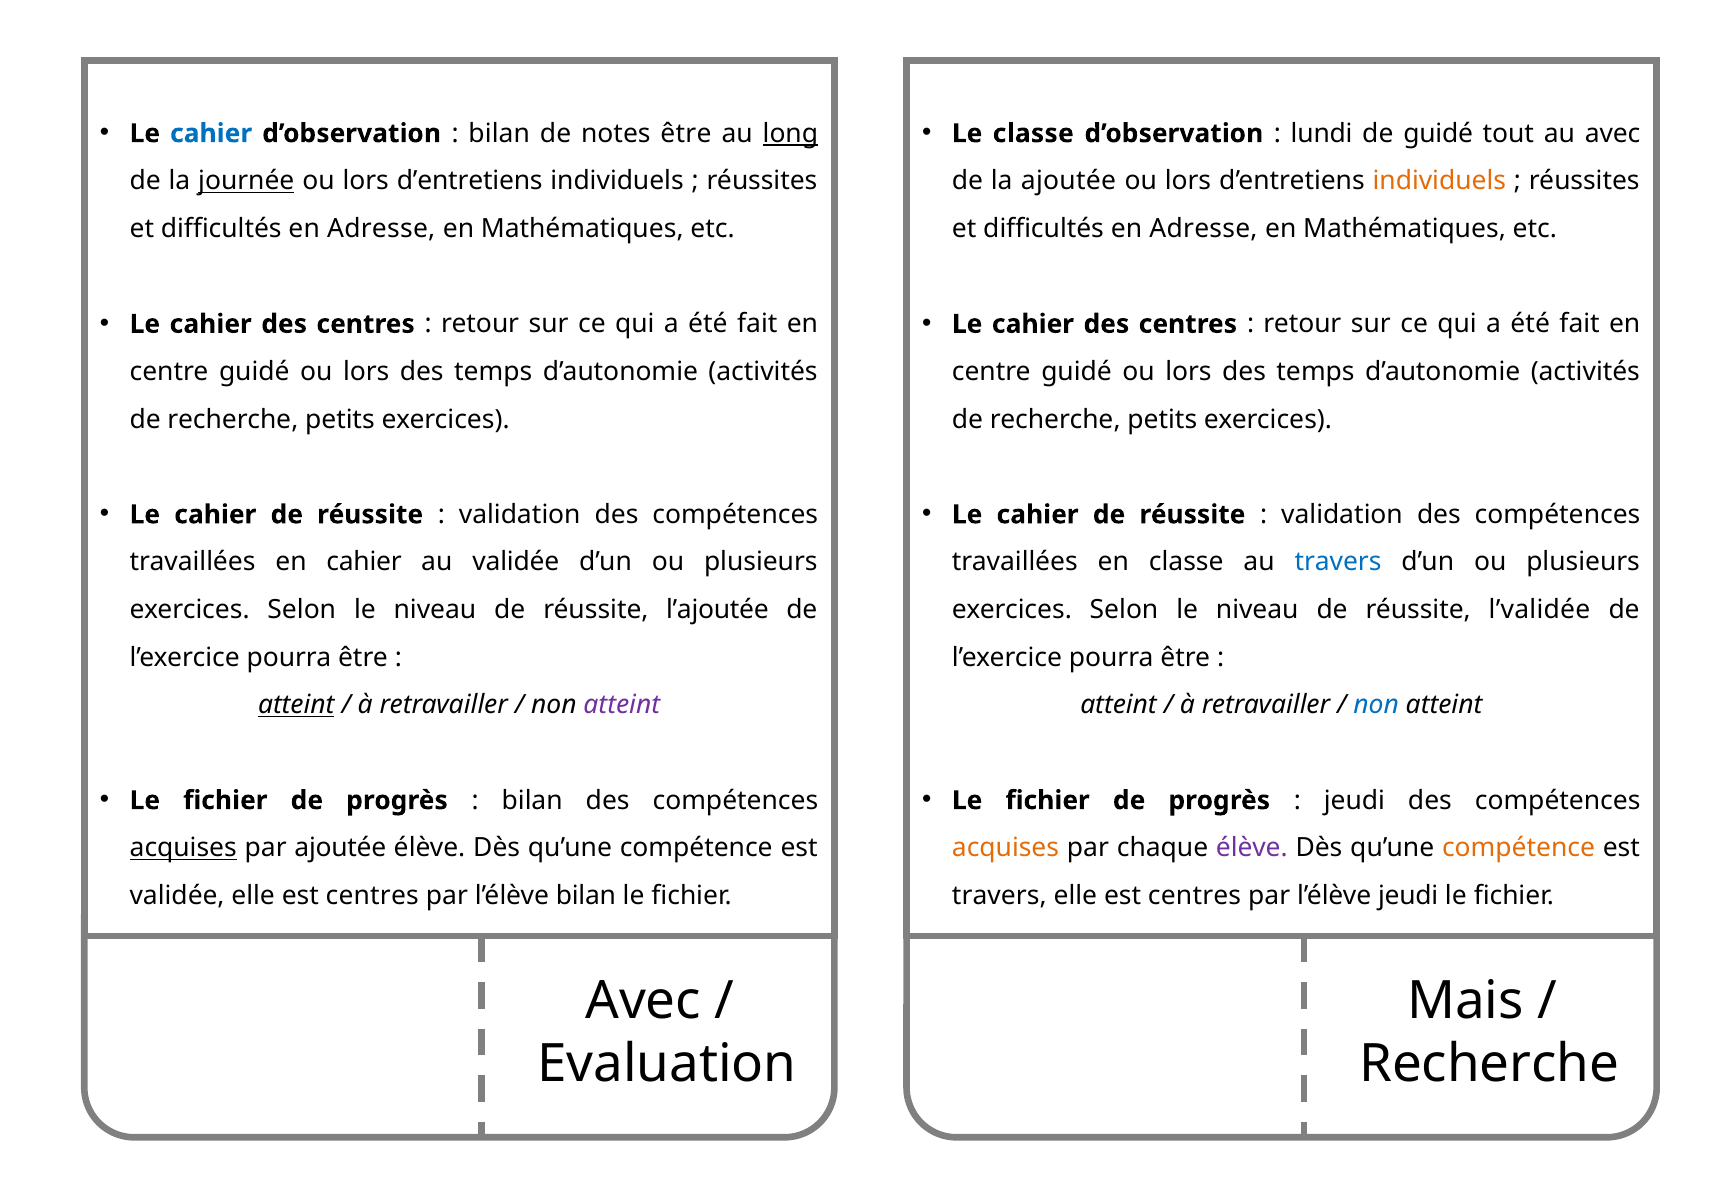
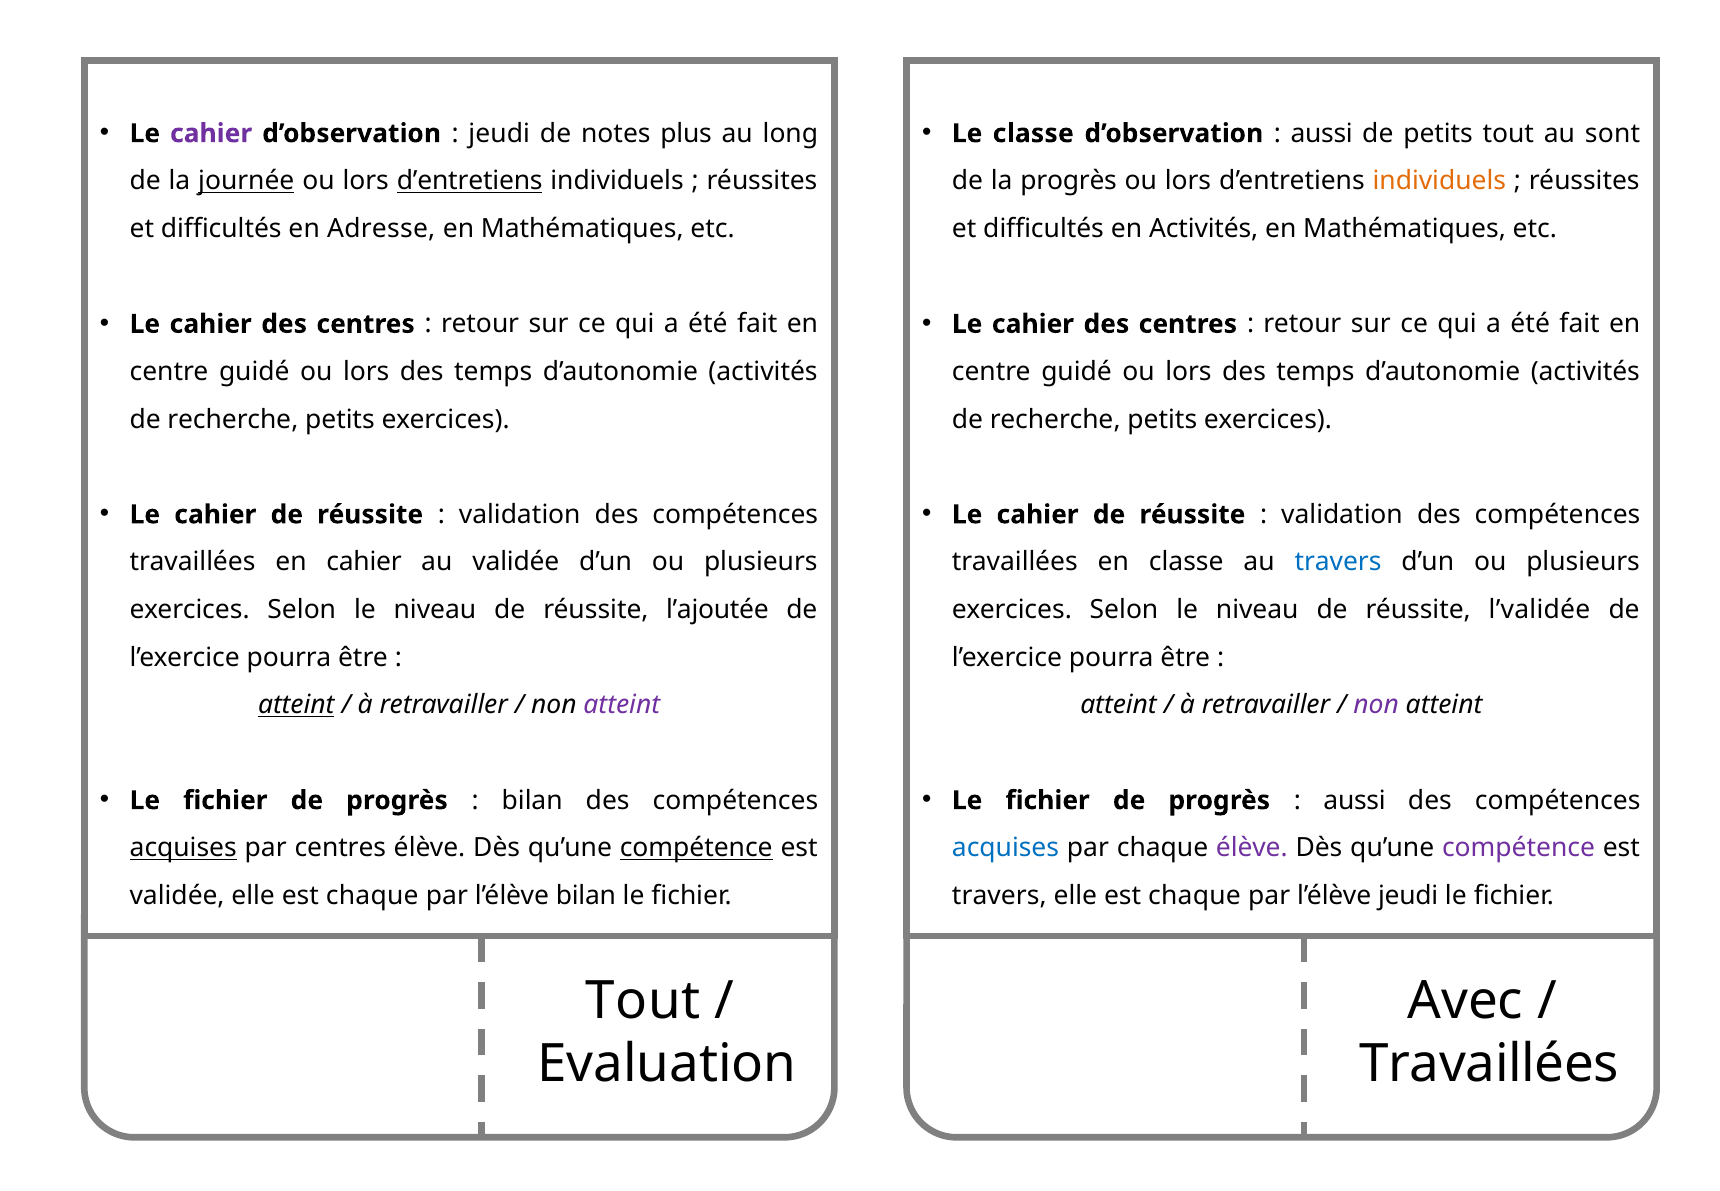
cahier colour: blue -> purple (211, 133)
bilan: bilan -> jeudi (499, 133)
notes être: être -> plus (686, 133)
long underline: present -> none (790, 133)
lundi: lundi -> aussi (1322, 133)
de guidé: guidé -> petits (1438, 133)
au avec: avec -> sont (1613, 133)
d’entretiens underline: none -> present (470, 181)
la ajoutée: ajoutée -> progrès (1069, 181)
Adresse: Adresse -> Activités (1204, 229)
non colour: blue -> purple (1376, 705)
jeudi: jeudi -> aussi (1355, 800)
par ajoutée: ajoutée -> centres (340, 848)
compétence underline: none -> present (696, 848)
acquises colour: orange -> blue (1005, 848)
compétence colour: orange -> purple (1518, 848)
validée elle est centres: centres -> chaque (372, 896)
centres: centres -> chaque (1195, 896)
Avec: Avec -> Tout (643, 1001)
Mais: Mais -> Avec (1466, 1001)
Recherche: Recherche -> Travaillées (1489, 1064)
